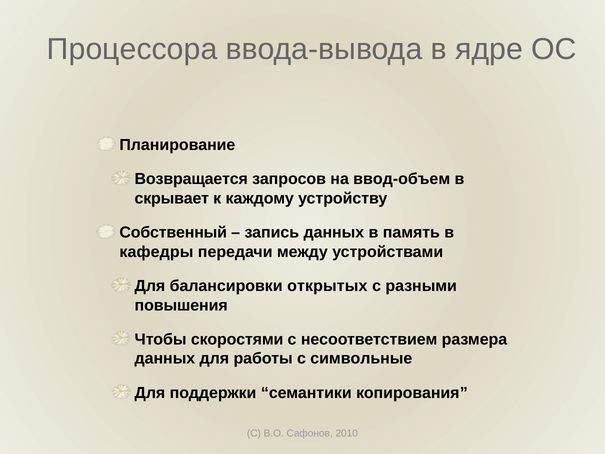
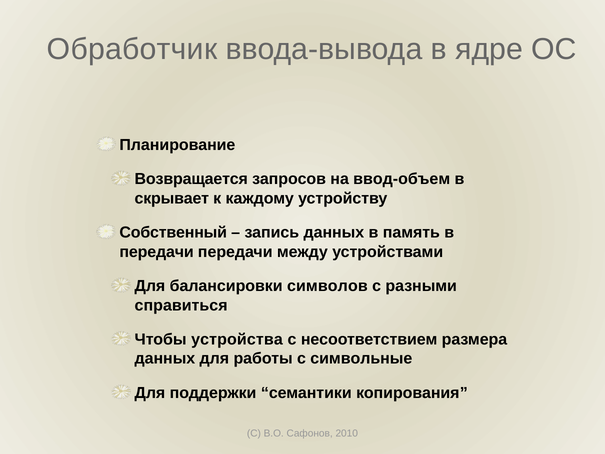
Процессора: Процессора -> Обработчик (132, 49)
кафедры: кафедры -> передачи (157, 252)
открытых: открытых -> символов (327, 286)
повышения: повышения -> справиться (181, 305)
скоростями: скоростями -> устройства (237, 339)
